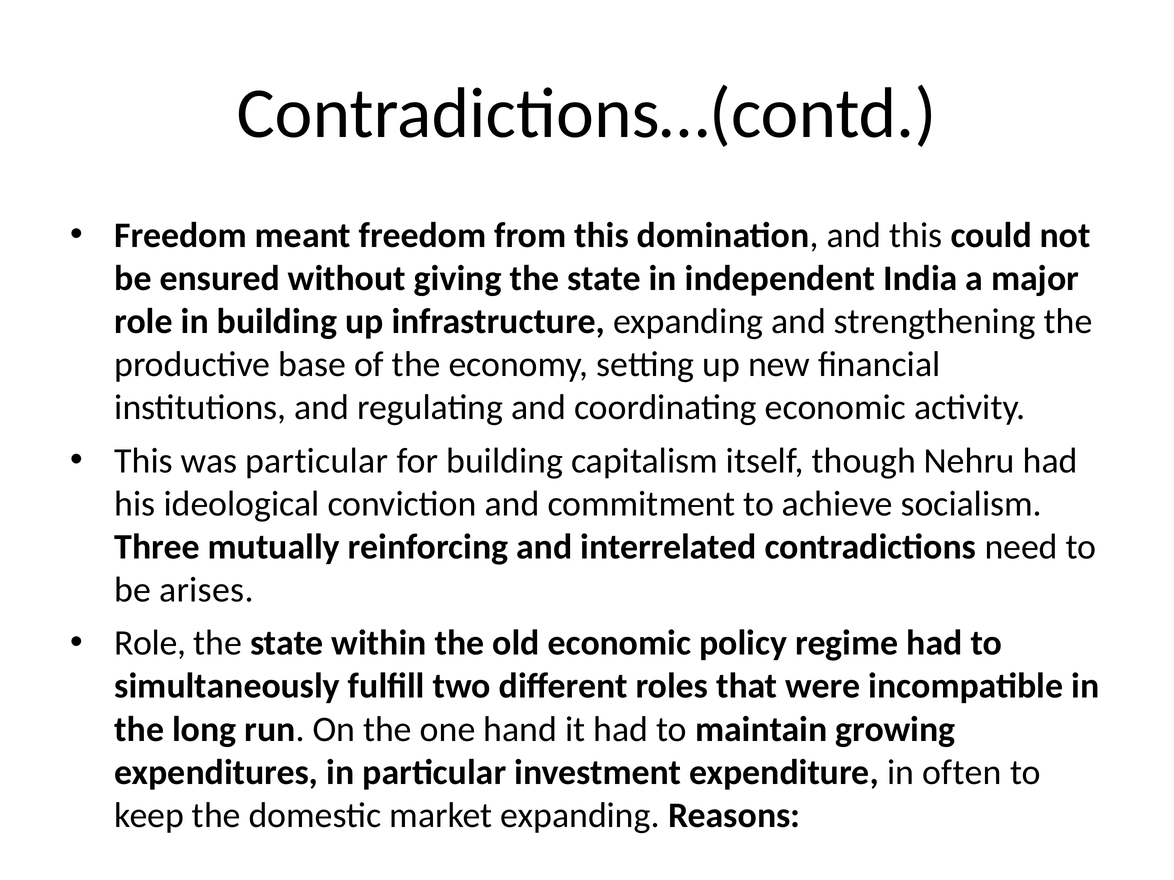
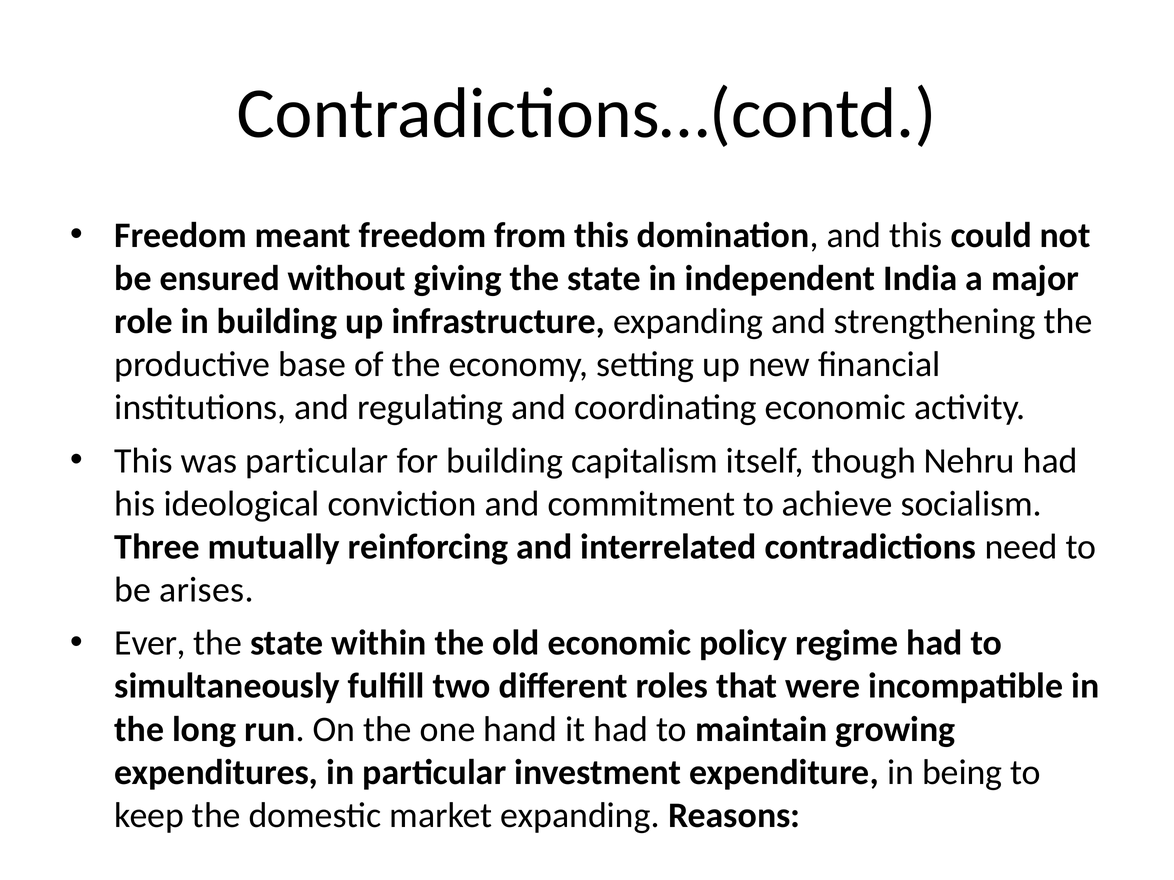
Role: Role -> Ever (150, 644)
often: often -> being (962, 773)
